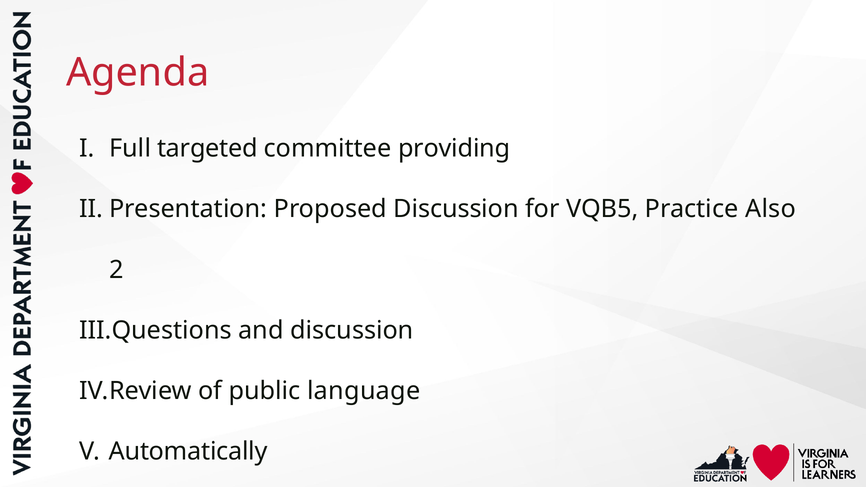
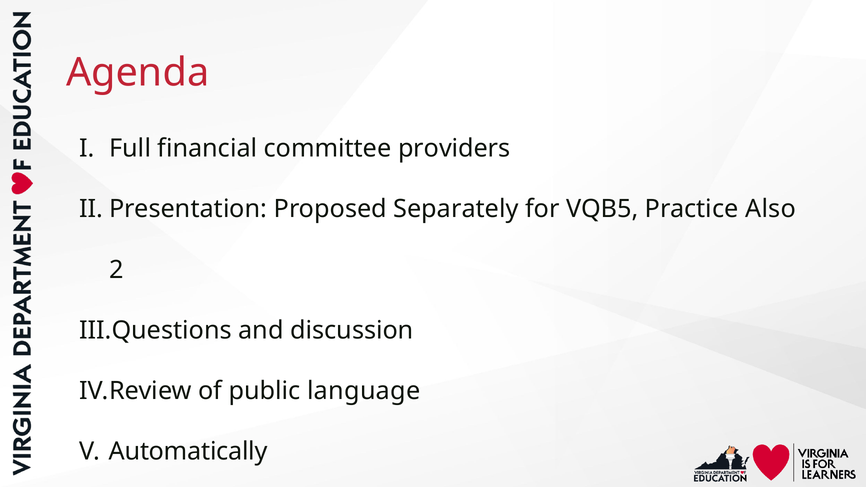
targeted: targeted -> financial (207, 149)
providing: providing -> providers (454, 149)
Proposed Discussion: Discussion -> Separately (456, 209)
